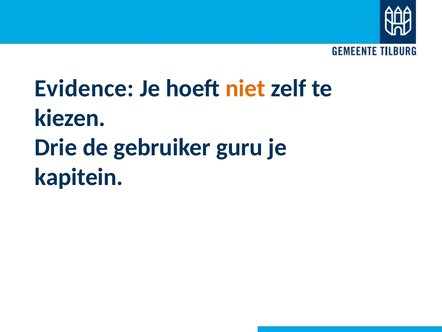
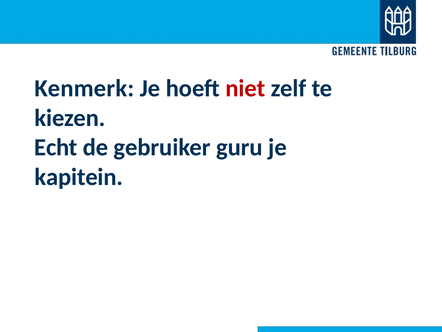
Evidence: Evidence -> Kenmerk (84, 88)
niet colour: orange -> red (245, 88)
Drie: Drie -> Echt (56, 147)
